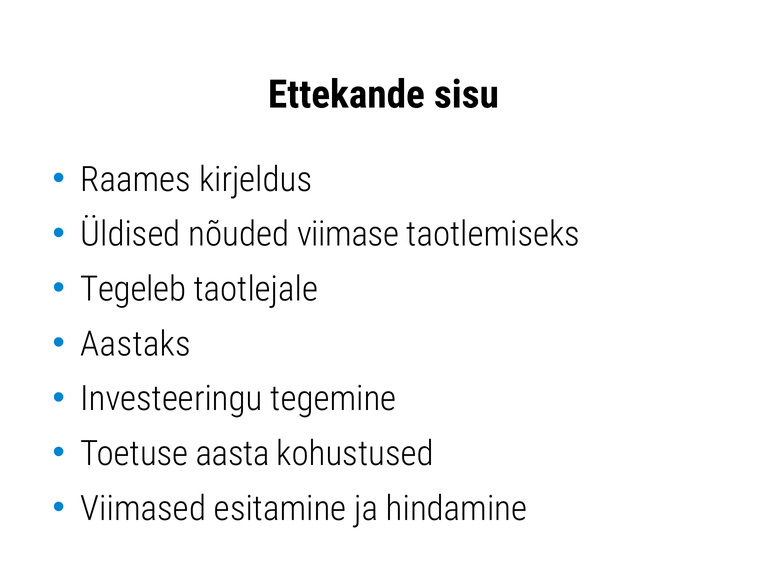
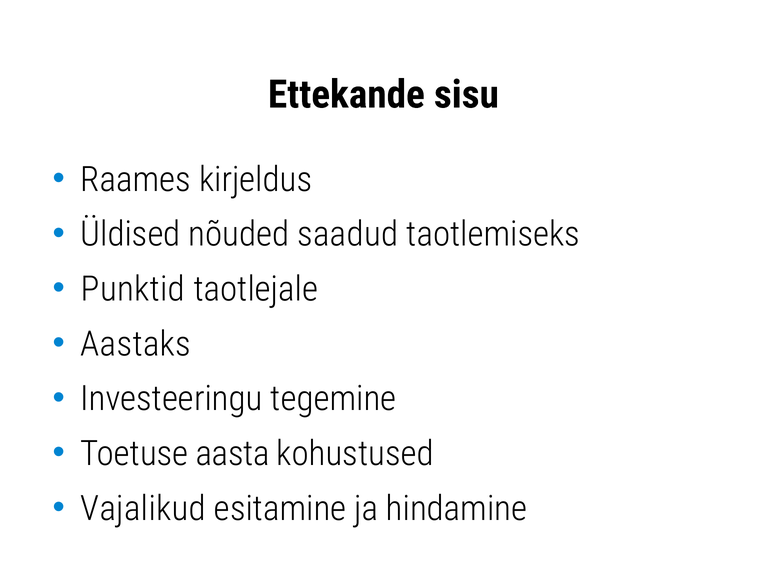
viimase: viimase -> saadud (348, 234)
Tegeleb: Tegeleb -> Punktid (133, 289)
Viimased: Viimased -> Vajalikud (143, 508)
